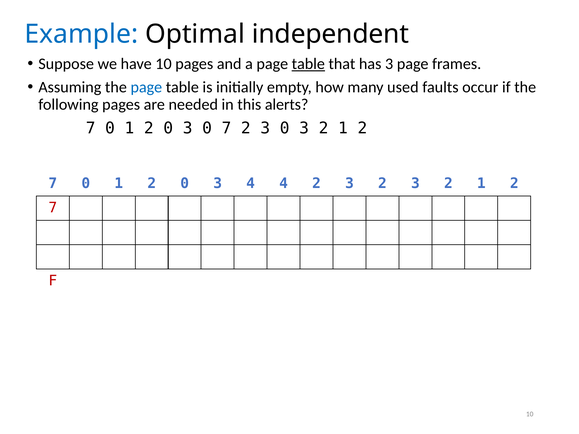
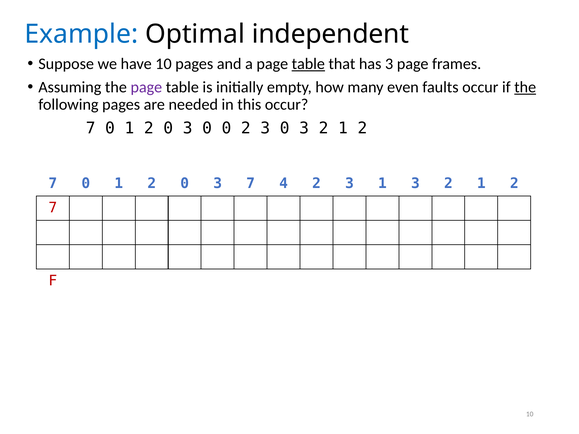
page colour: blue -> purple (146, 87)
used: used -> even (403, 87)
the underline: none -> present (525, 87)
this alerts: alerts -> occur (287, 105)
0 7: 7 -> 0 (226, 128)
3 4: 4 -> 7 (251, 183)
4 2 3 2: 2 -> 1 (382, 183)
